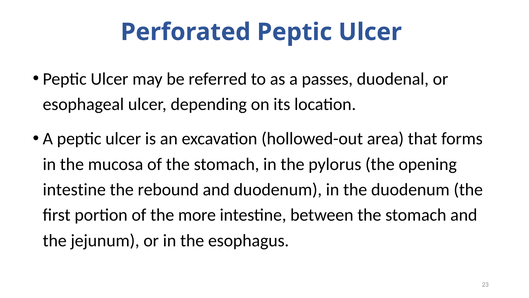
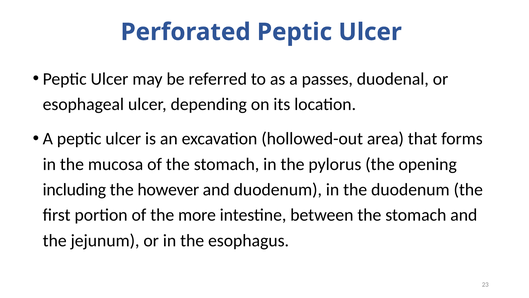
intestine: intestine -> including (74, 189)
rebound: rebound -> however (168, 189)
